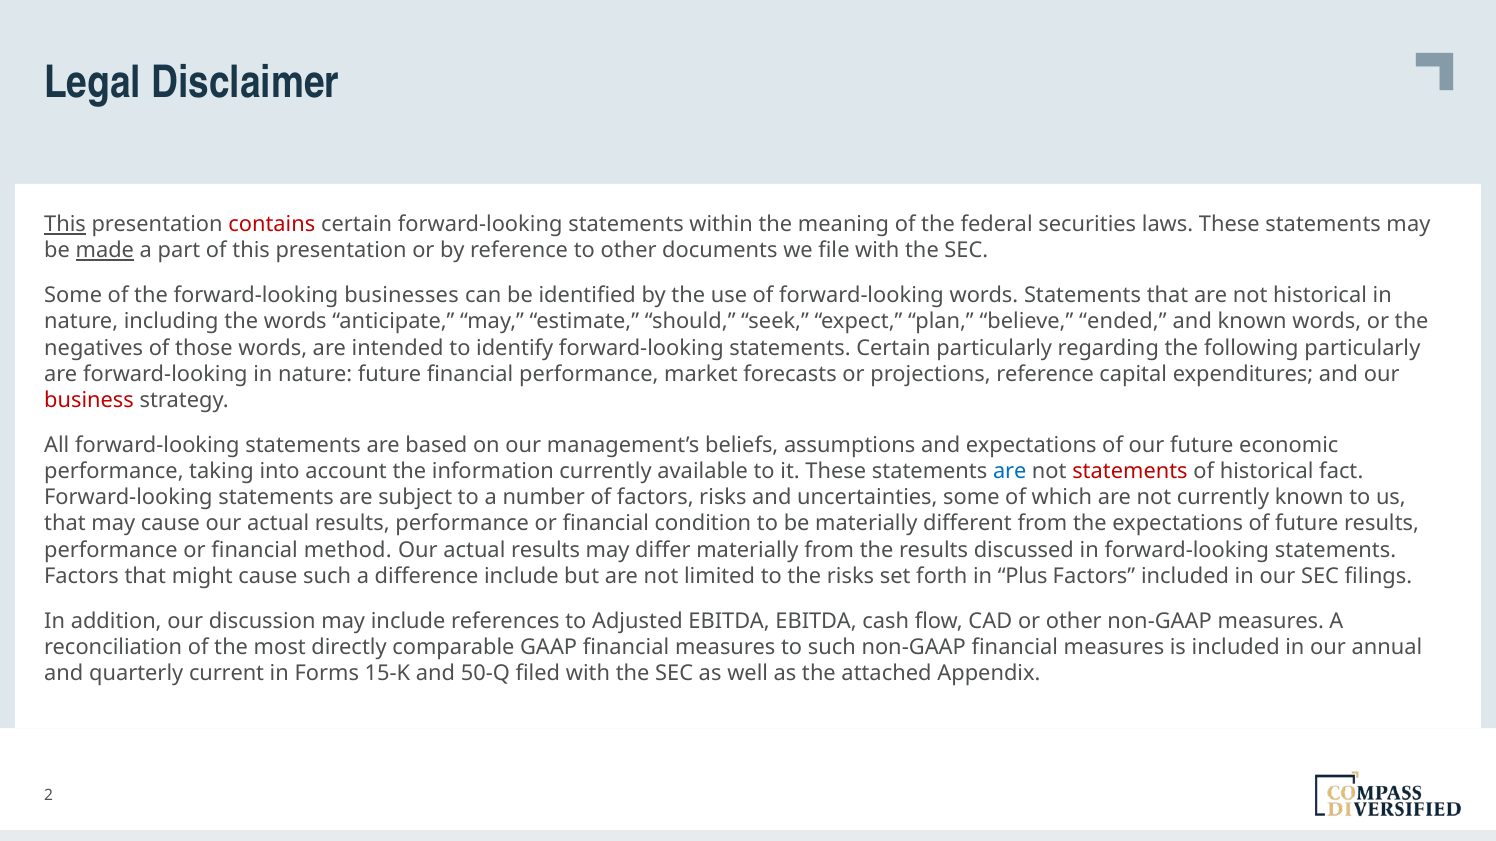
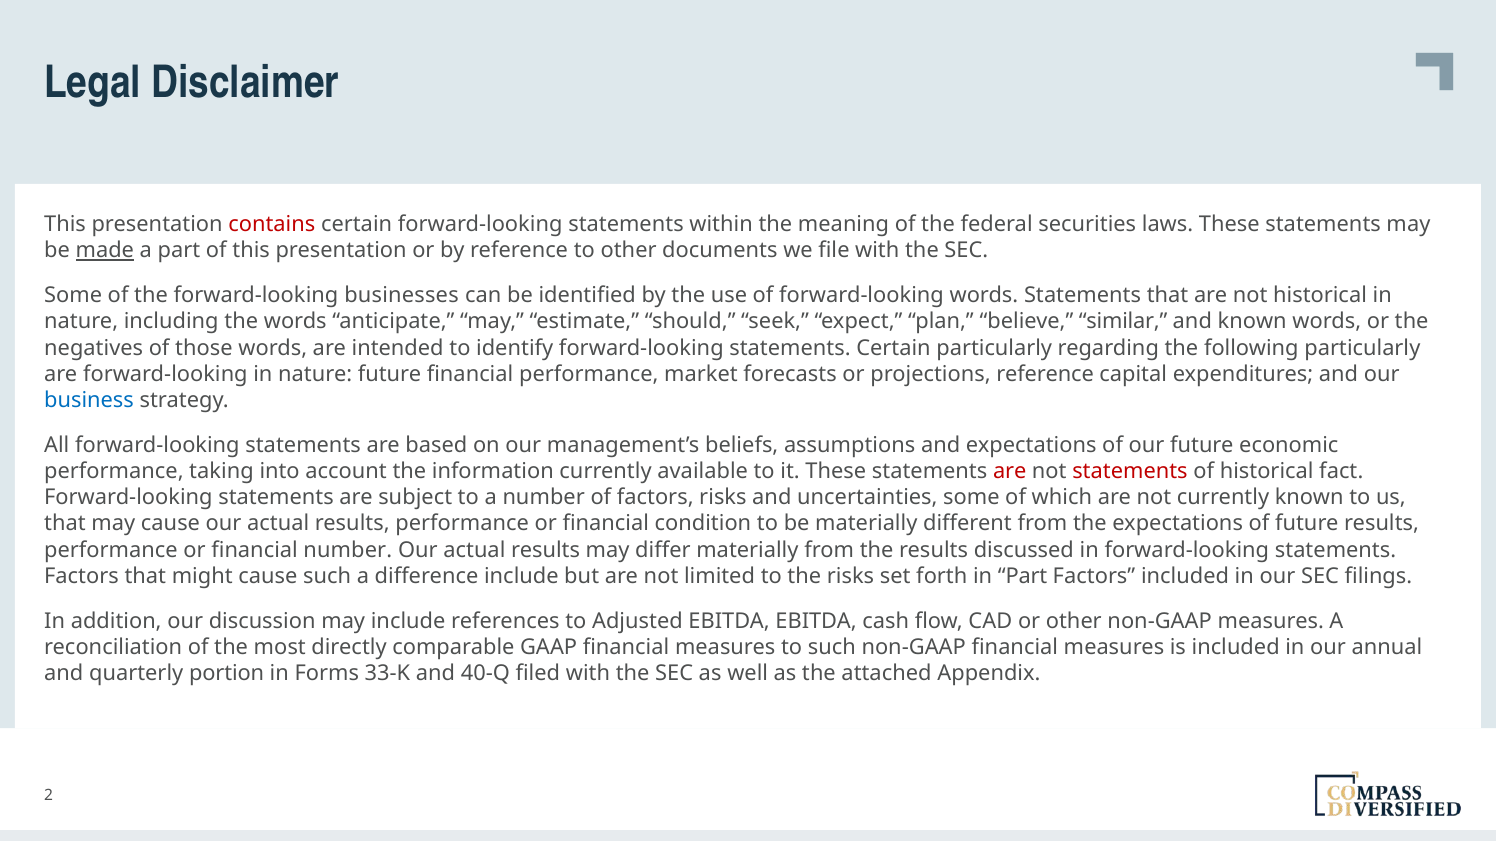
This underline: present -> none (65, 225)
ended: ended -> similar (1123, 322)
business colour: red -> blue (89, 401)
are colour: blue -> red (1010, 472)
financial method: method -> number (348, 550)
in Plus: Plus -> Part (1023, 576)
current: current -> portion (227, 674)
15-K: 15-K -> 33-K (387, 674)
50-Q: 50-Q -> 40-Q (485, 674)
